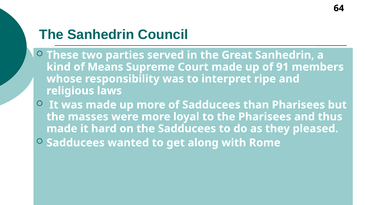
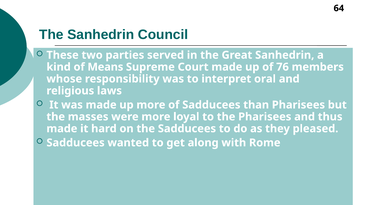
91: 91 -> 76 (283, 67)
ripe: ripe -> oral (265, 79)
